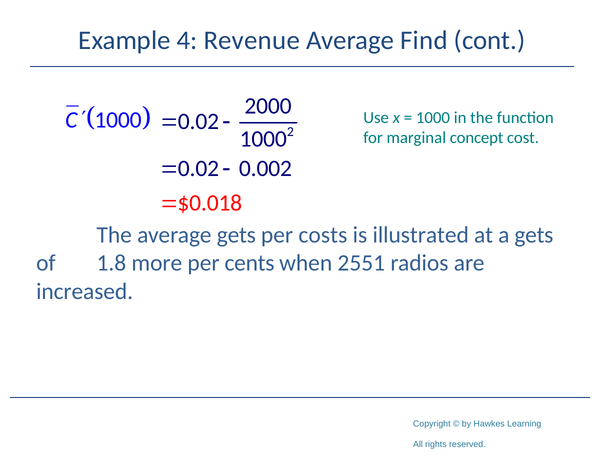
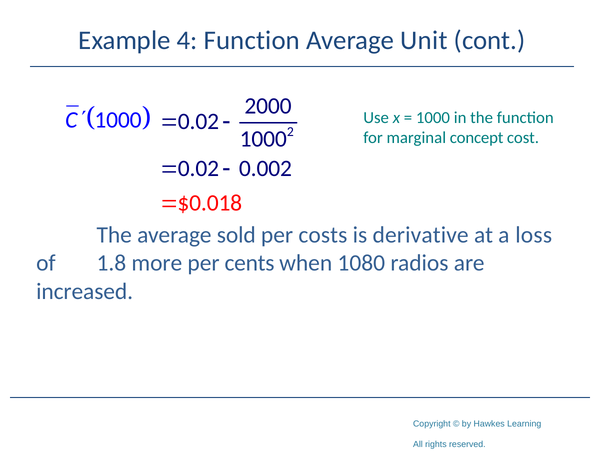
4 Revenue: Revenue -> Function (252, 41)
Find: Find -> Unit (424, 41)
average gets: gets -> sold (236, 235)
illustrated: illustrated -> derivative (421, 235)
a gets: gets -> loss (534, 235)
2551: 2551 -> 1080 (361, 263)
